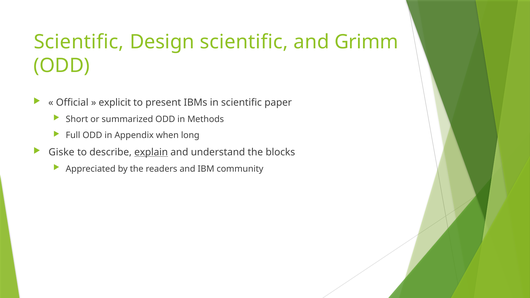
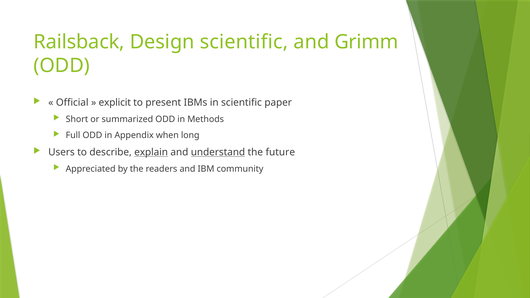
Scientific: Scientific -> Railsback (79, 42)
Giske: Giske -> Users (62, 152)
understand underline: none -> present (218, 152)
blocks: blocks -> future (280, 152)
